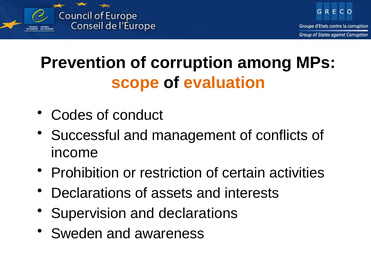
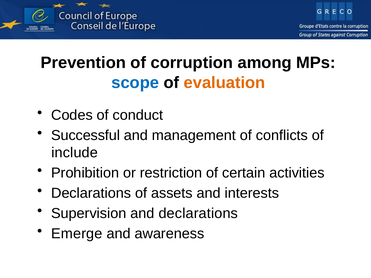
scope colour: orange -> blue (135, 83)
income: income -> include (75, 153)
Sweden: Sweden -> Emerge (77, 234)
